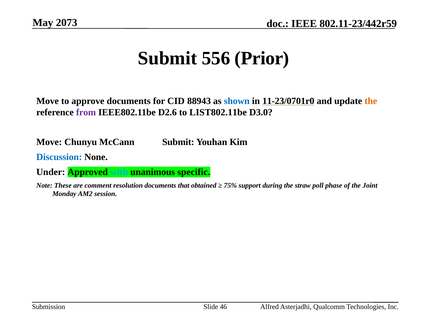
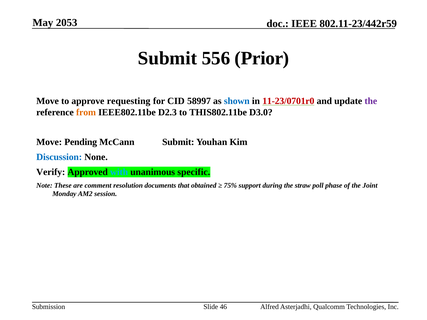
2073: 2073 -> 2053 (67, 23)
approve documents: documents -> requesting (129, 101)
88943: 88943 -> 58997 (199, 101)
11-23/0701r0 colour: black -> red (288, 101)
the colour: orange -> purple (371, 101)
from colour: purple -> orange (86, 112)
D2.6: D2.6 -> D2.3 (167, 112)
LIST802.11be: LIST802.11be -> THIS802.11be (218, 112)
Chunyu: Chunyu -> Pending (81, 142)
Under: Under -> Verify (51, 172)
